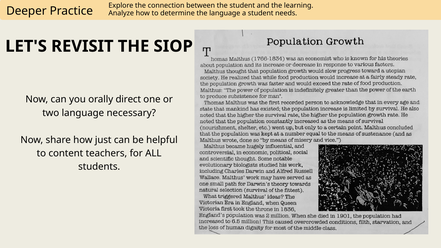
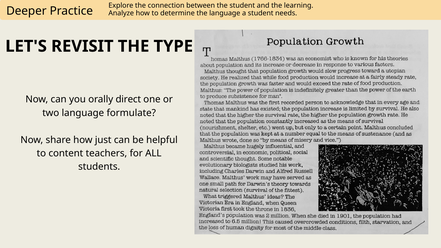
SIOP: SIOP -> TYPE (173, 46)
necessary: necessary -> formulate (131, 113)
